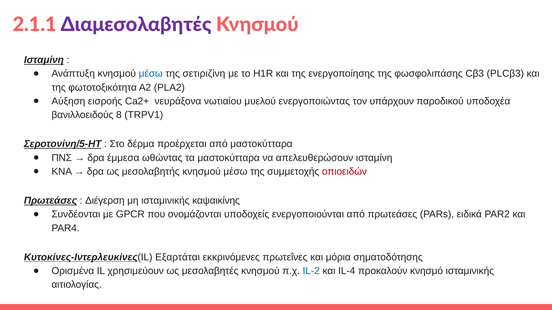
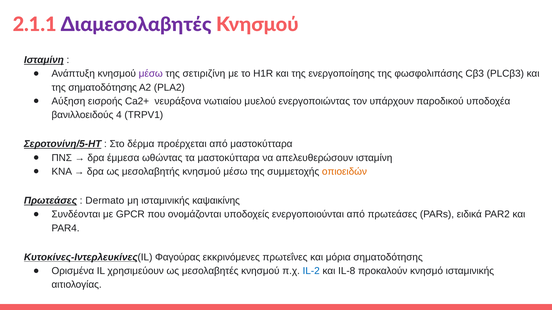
μέσω colour: blue -> purple (151, 74)
της φωτοτοξικότητα: φωτοτοξικότητα -> σηματοδότησης (103, 88)
8: 8 -> 4 (119, 115)
οπιοειδών colour: red -> orange (344, 172)
Διέγερση: Διέγερση -> Dermato (105, 201)
Εξαρτάται: Εξαρτάται -> Φαγούρας (178, 258)
IL-4: IL-4 -> IL-8 (347, 271)
